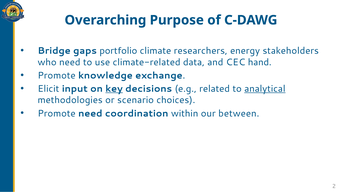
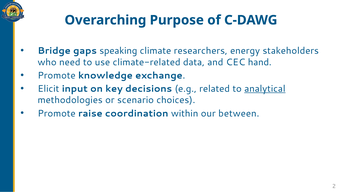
portfolio: portfolio -> speaking (118, 51)
key underline: present -> none (114, 89)
Promote need: need -> raise (90, 114)
